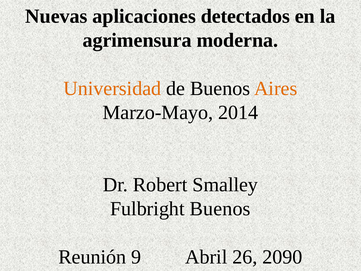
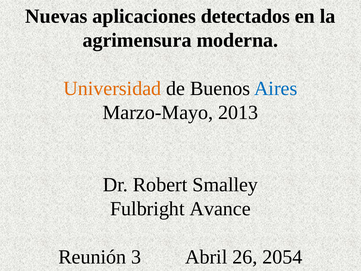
Aires colour: orange -> blue (276, 88)
2014: 2014 -> 2013 (238, 112)
Fulbright Buenos: Buenos -> Avance (220, 209)
9: 9 -> 3 (136, 257)
2090: 2090 -> 2054 (282, 257)
